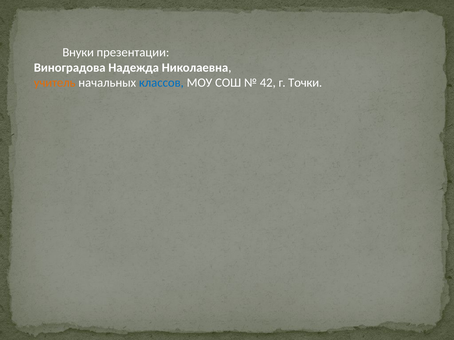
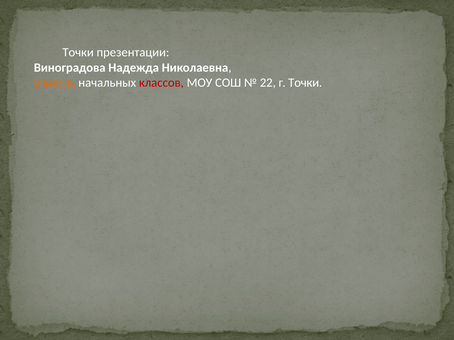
Внуки: Внуки -> Точки (78, 53)
классов colour: blue -> red (161, 83)
42: 42 -> 22 (268, 83)
